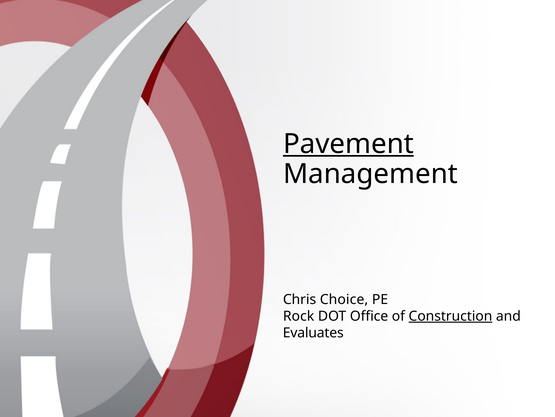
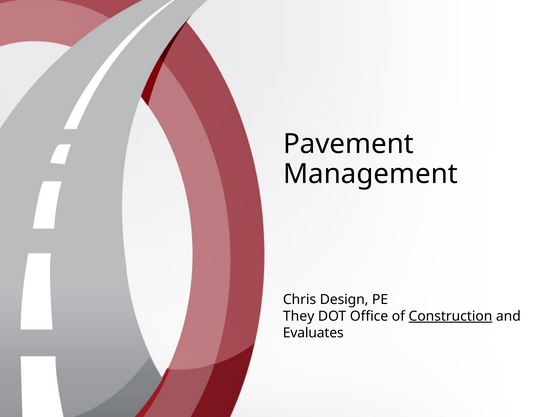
Pavement underline: present -> none (348, 144)
Choice: Choice -> Design (344, 299)
Rock: Rock -> They (299, 316)
